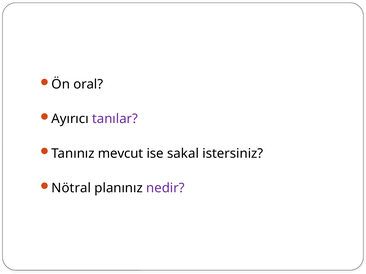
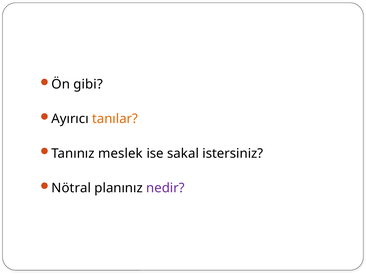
oral: oral -> gibi (88, 84)
tanılar colour: purple -> orange (115, 119)
mevcut: mevcut -> meslek (120, 154)
